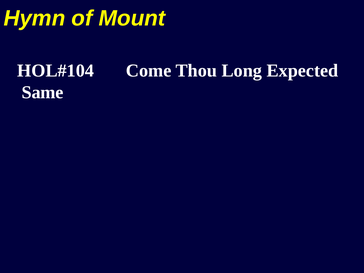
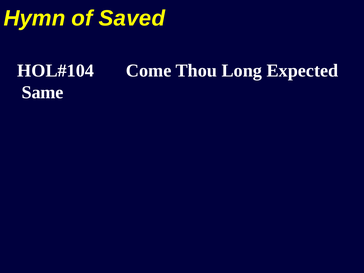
Mount: Mount -> Saved (132, 18)
